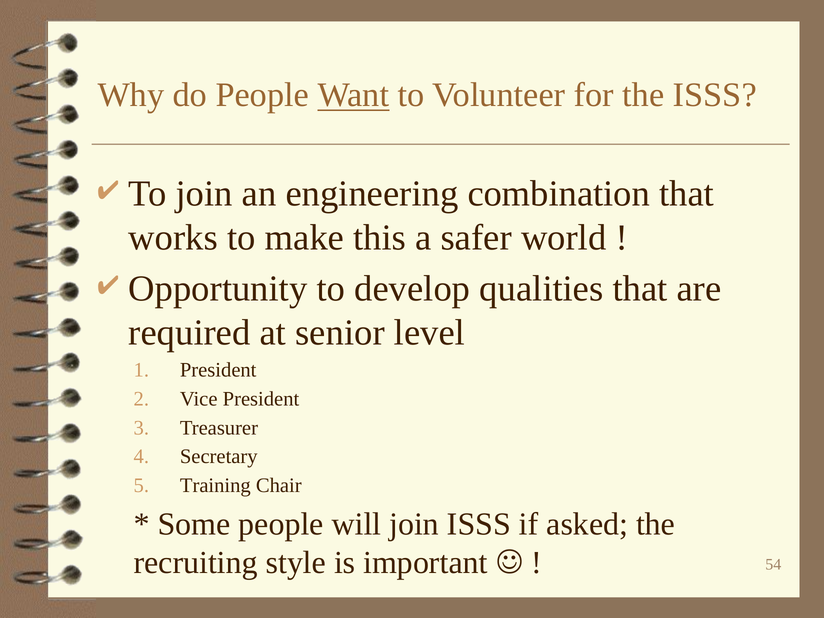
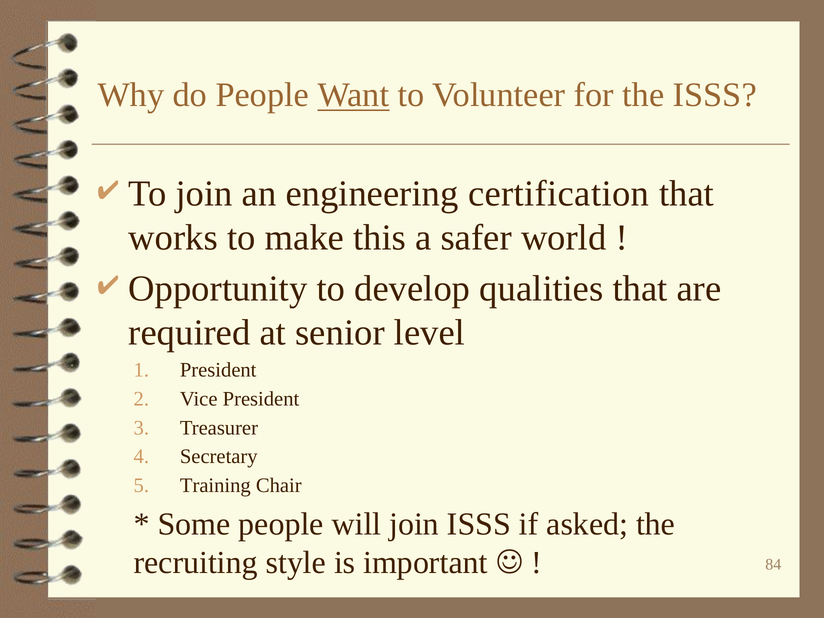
combination: combination -> certification (559, 193)
54: 54 -> 84 (773, 564)
